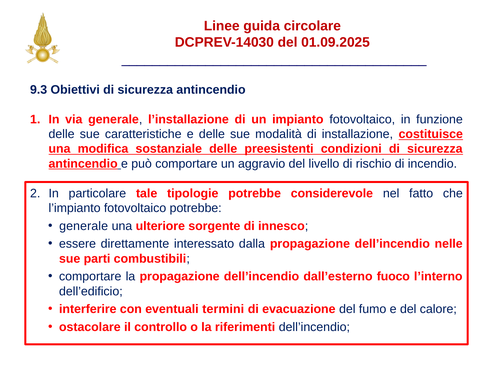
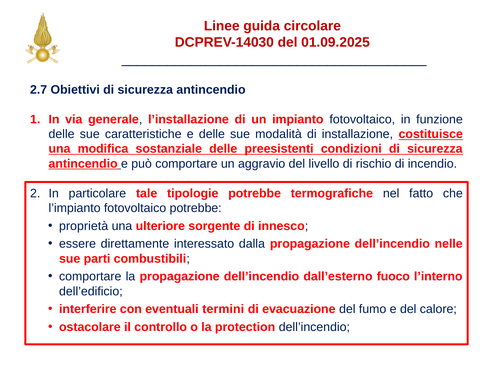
9.3: 9.3 -> 2.7 (39, 90)
considerevole: considerevole -> termografiche (332, 193)
generale: generale -> proprietà (84, 226)
riferimenti: riferimenti -> protection (245, 327)
